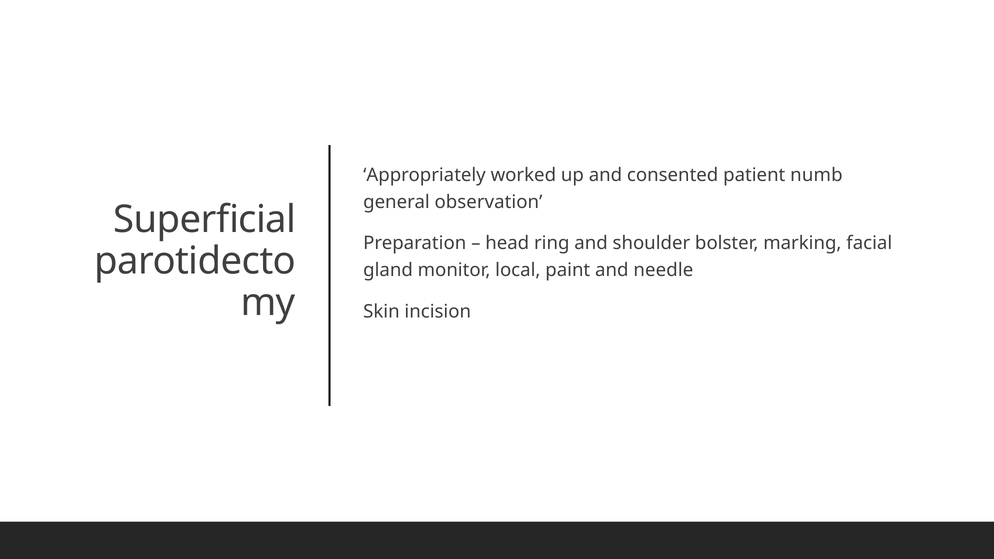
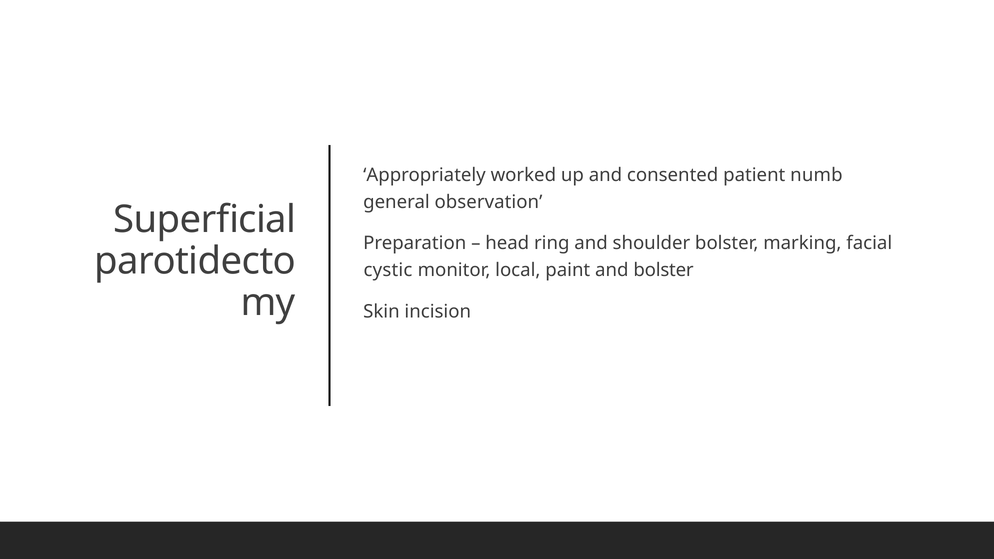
gland: gland -> cystic (388, 270)
and needle: needle -> bolster (664, 270)
